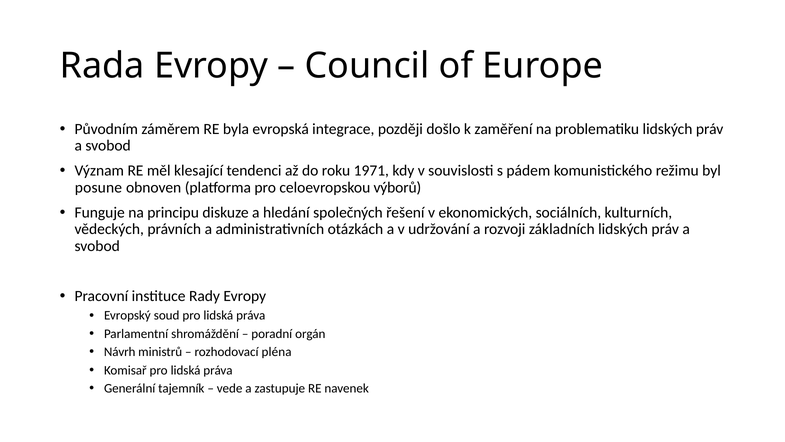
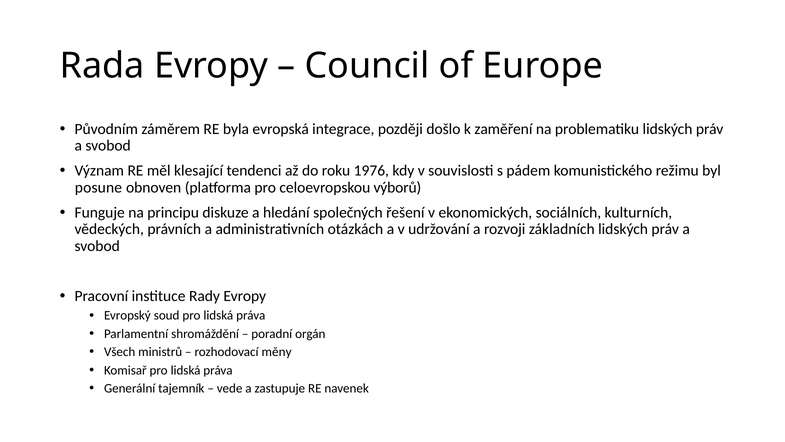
1971: 1971 -> 1976 (371, 171)
Návrh: Návrh -> Všech (120, 352)
pléna: pléna -> měny (277, 352)
